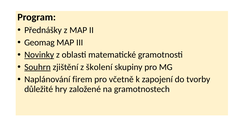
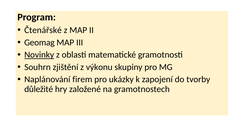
Přednášky: Přednášky -> Čtenářské (43, 30)
Souhrn underline: present -> none (37, 67)
školení: školení -> výkonu (99, 67)
včetně: včetně -> ukázky (121, 79)
